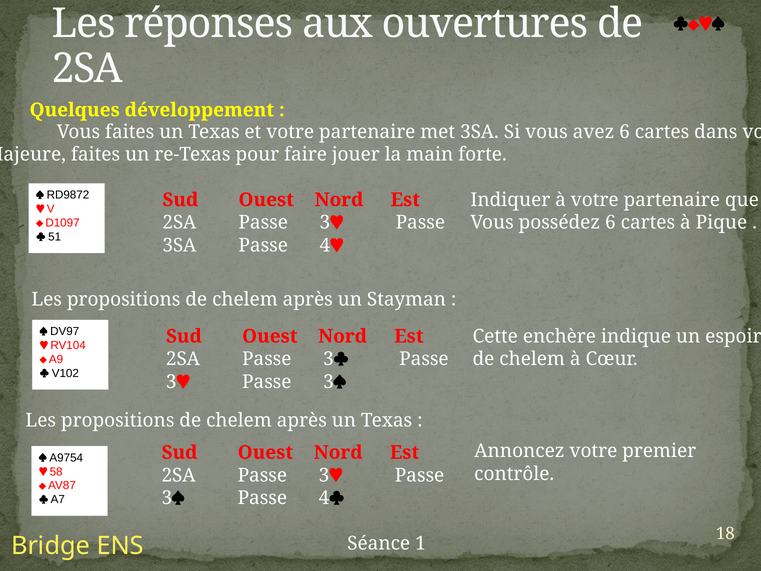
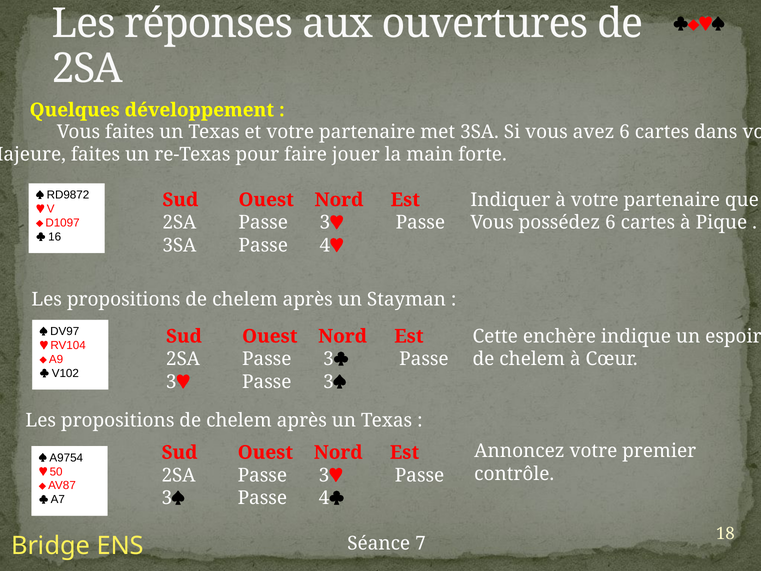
51: 51 -> 16 (55, 237)
58: 58 -> 50 (56, 471)
1: 1 -> 7 (421, 543)
